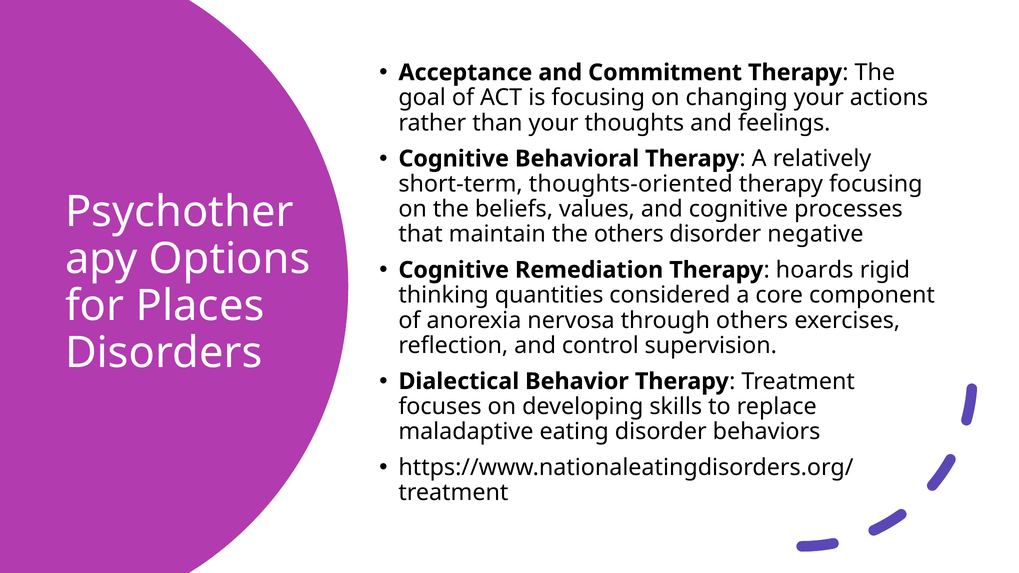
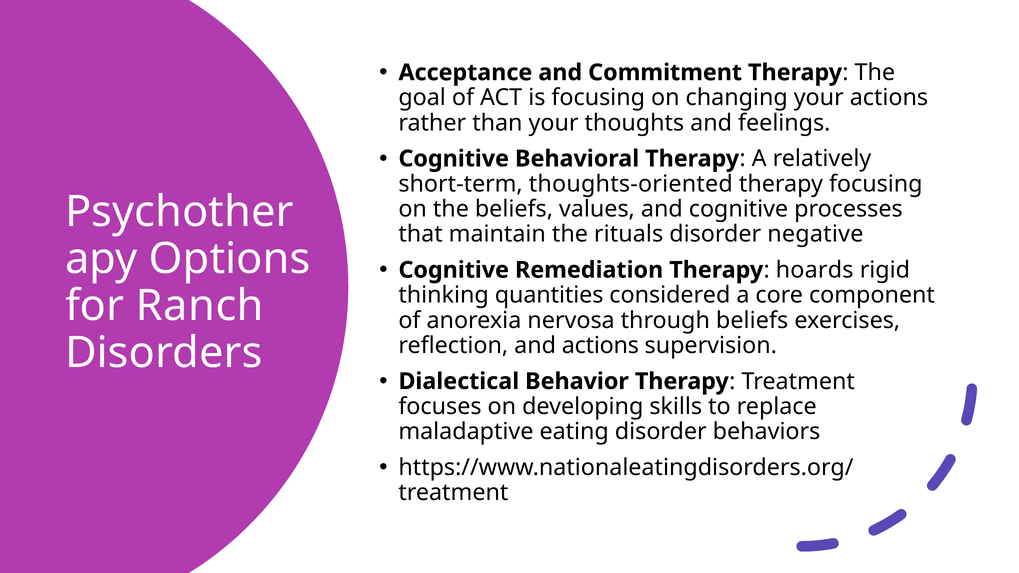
the others: others -> rituals (629, 234)
Places: Places -> Ranch (200, 306)
through others: others -> beliefs (752, 320)
and control: control -> actions (600, 346)
